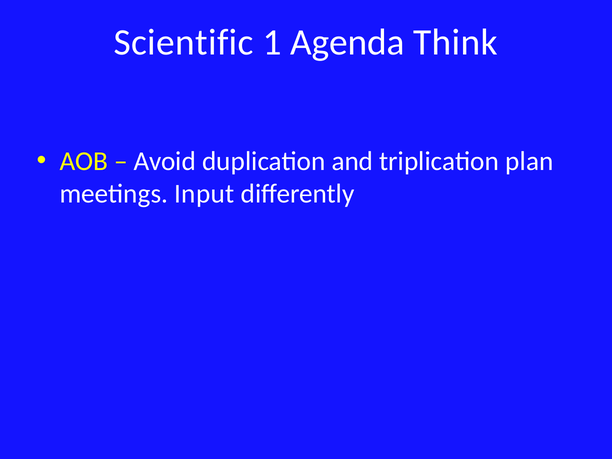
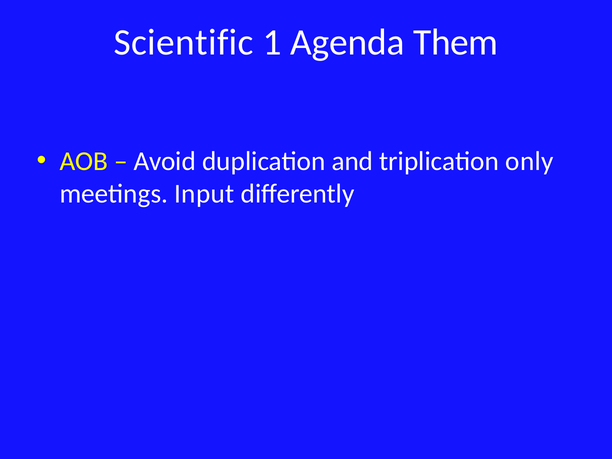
Think: Think -> Them (456, 43)
plan: plan -> only (529, 161)
